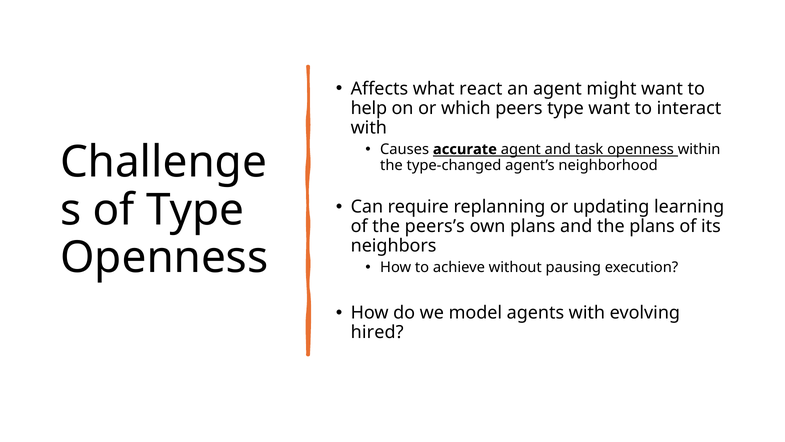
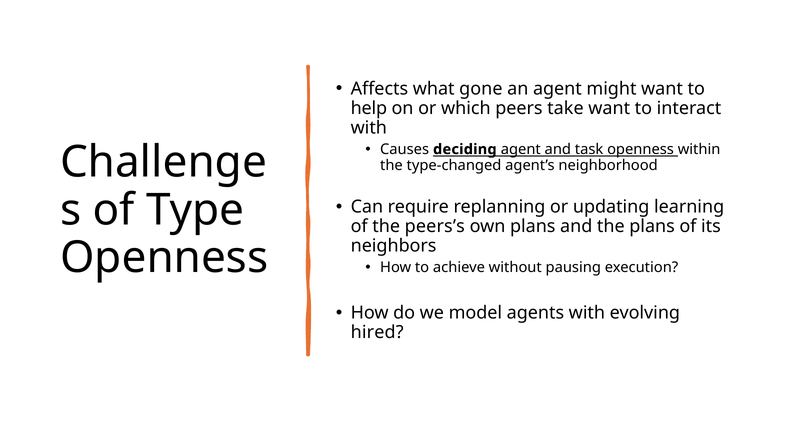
react: react -> gone (481, 89)
peers type: type -> take (565, 108)
accurate: accurate -> deciding (465, 149)
